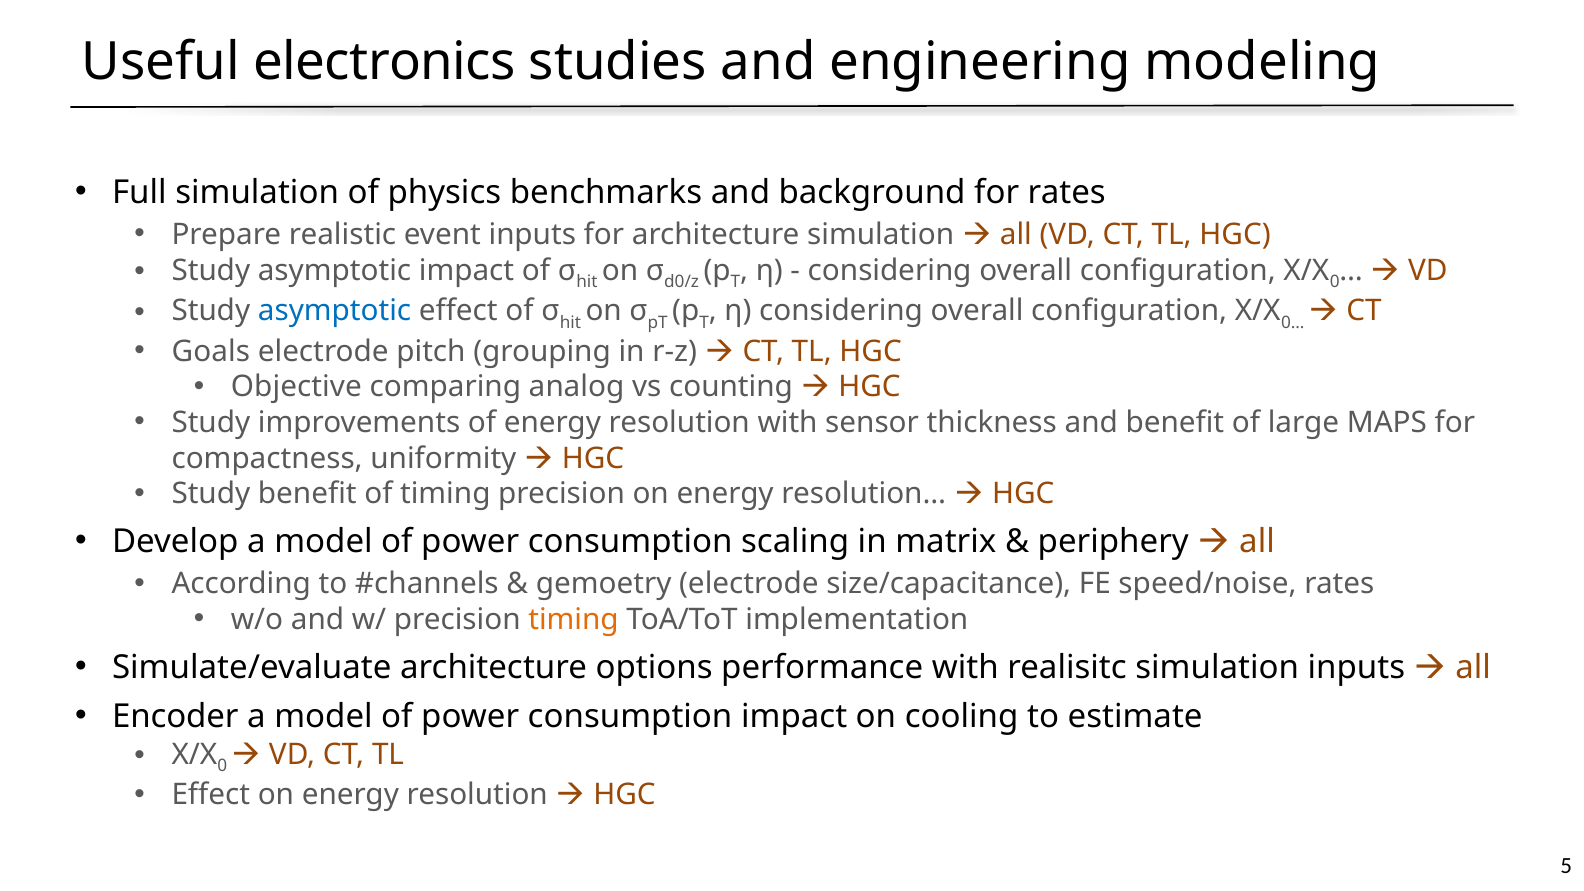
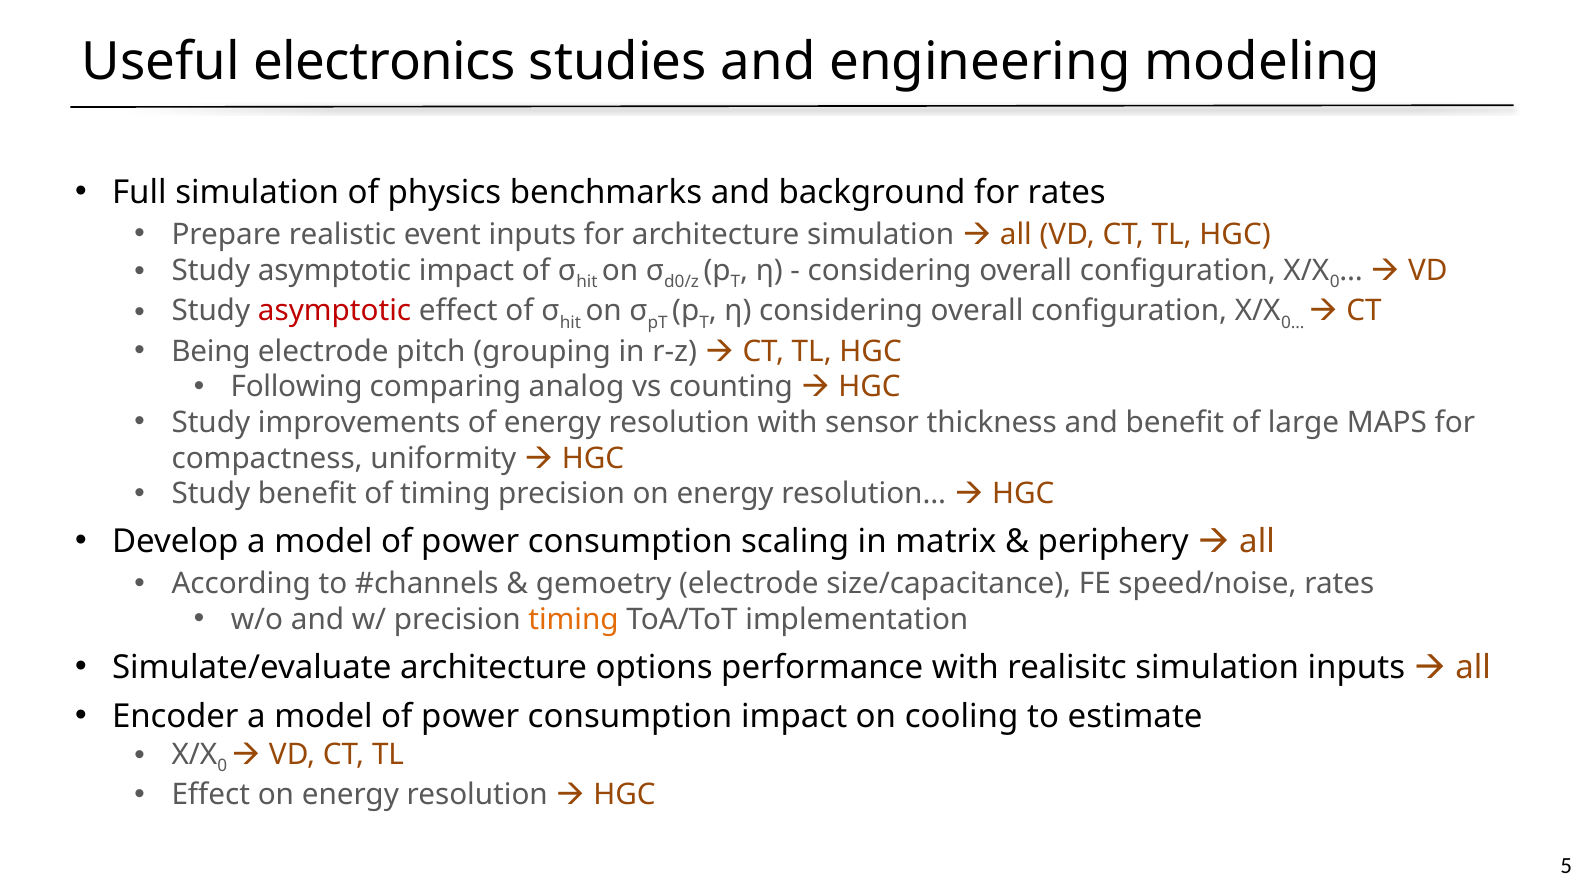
asymptotic colour: blue -> red (335, 311)
Goals: Goals -> Being (211, 351)
Objective: Objective -> Following (297, 387)
